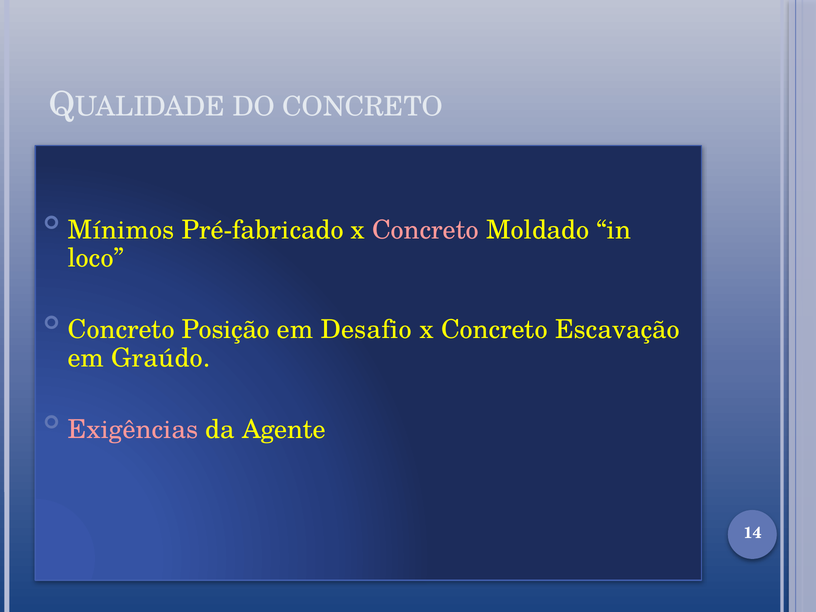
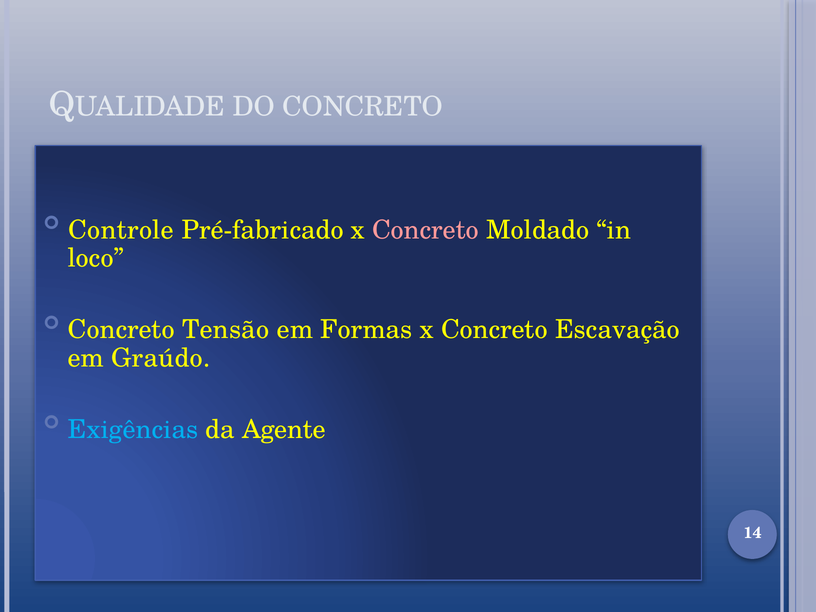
Mínimos: Mínimos -> Controle (121, 230)
Posição: Posição -> Tensão (226, 330)
Desafio: Desafio -> Formas (366, 330)
Exigências colour: pink -> light blue (133, 430)
